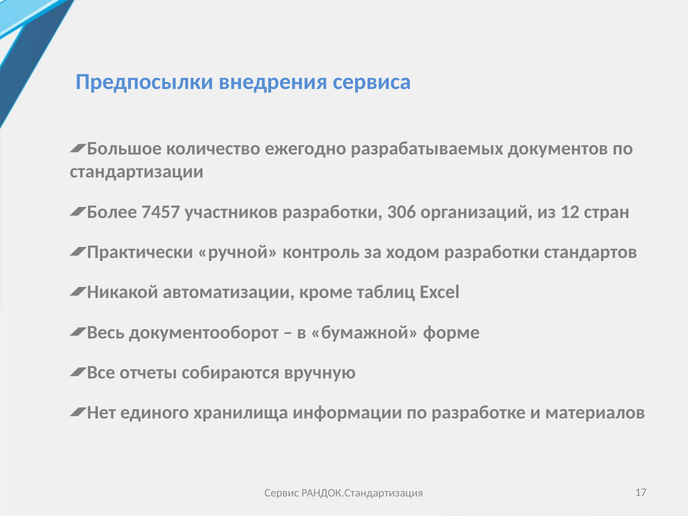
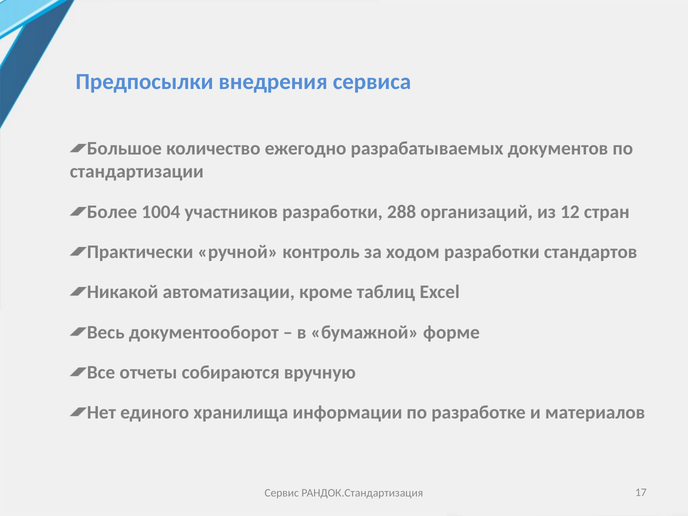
7457: 7457 -> 1004 (161, 212)
306: 306 -> 288 (402, 212)
